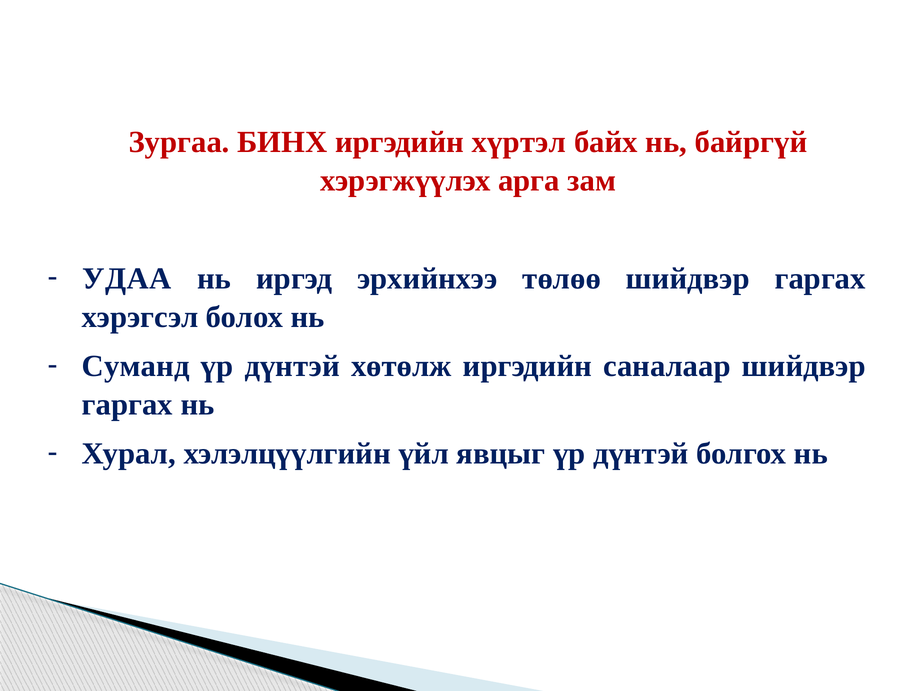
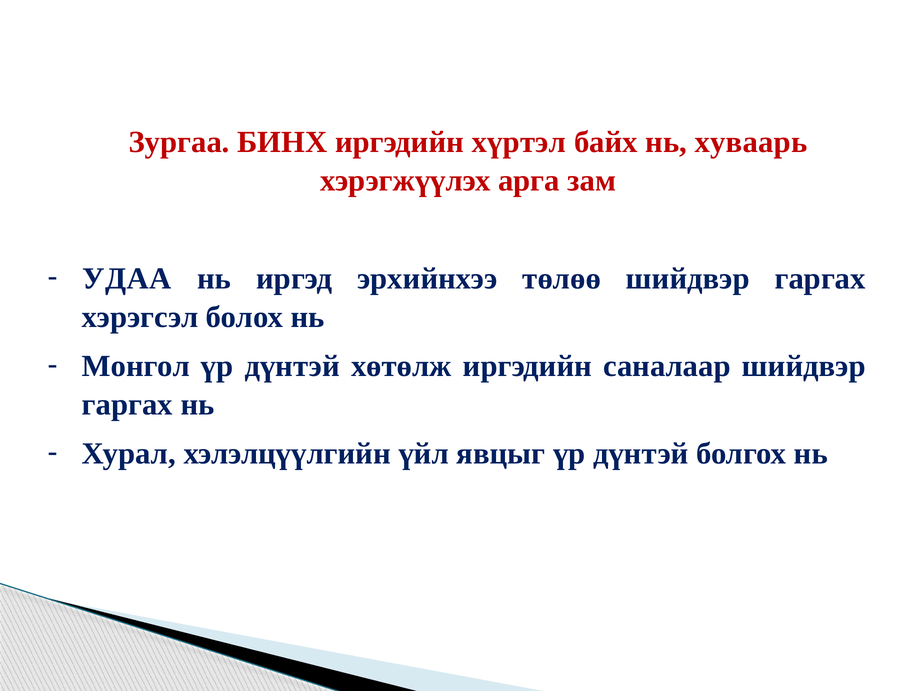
байргүй: байргүй -> хуваарь (751, 142)
Суманд: Суманд -> Монгол (136, 366)
